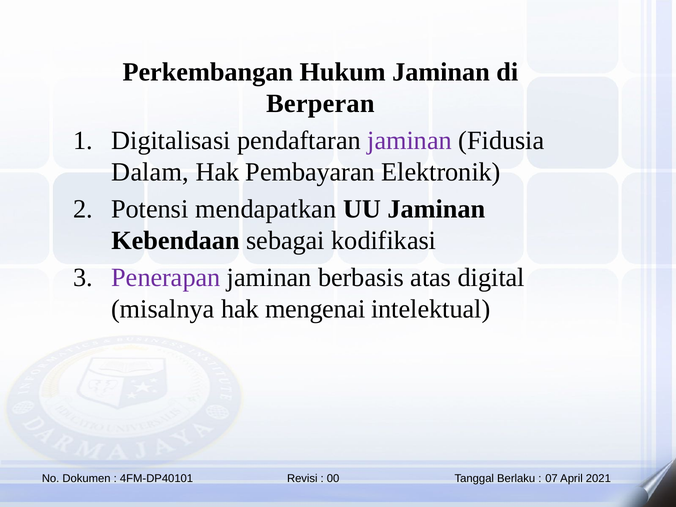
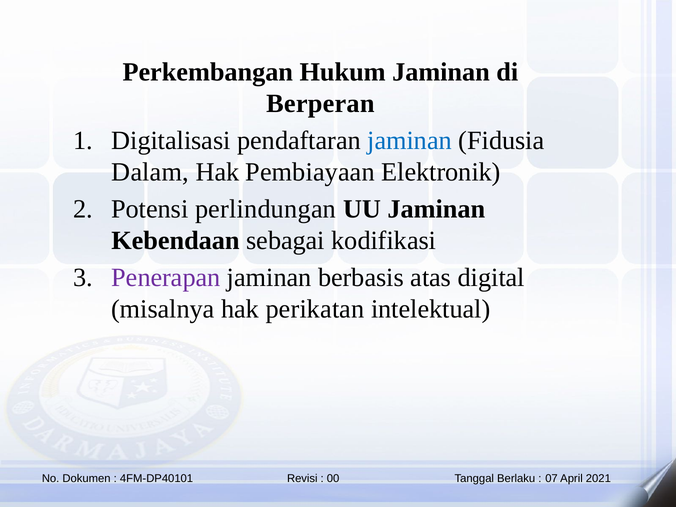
jaminan colour: purple -> blue (410, 141)
Pembayaran: Pembayaran -> Pembiayaan (310, 172)
mendapatkan: mendapatkan -> perlindungan (266, 209)
mengenai: mengenai -> perikatan (315, 309)
